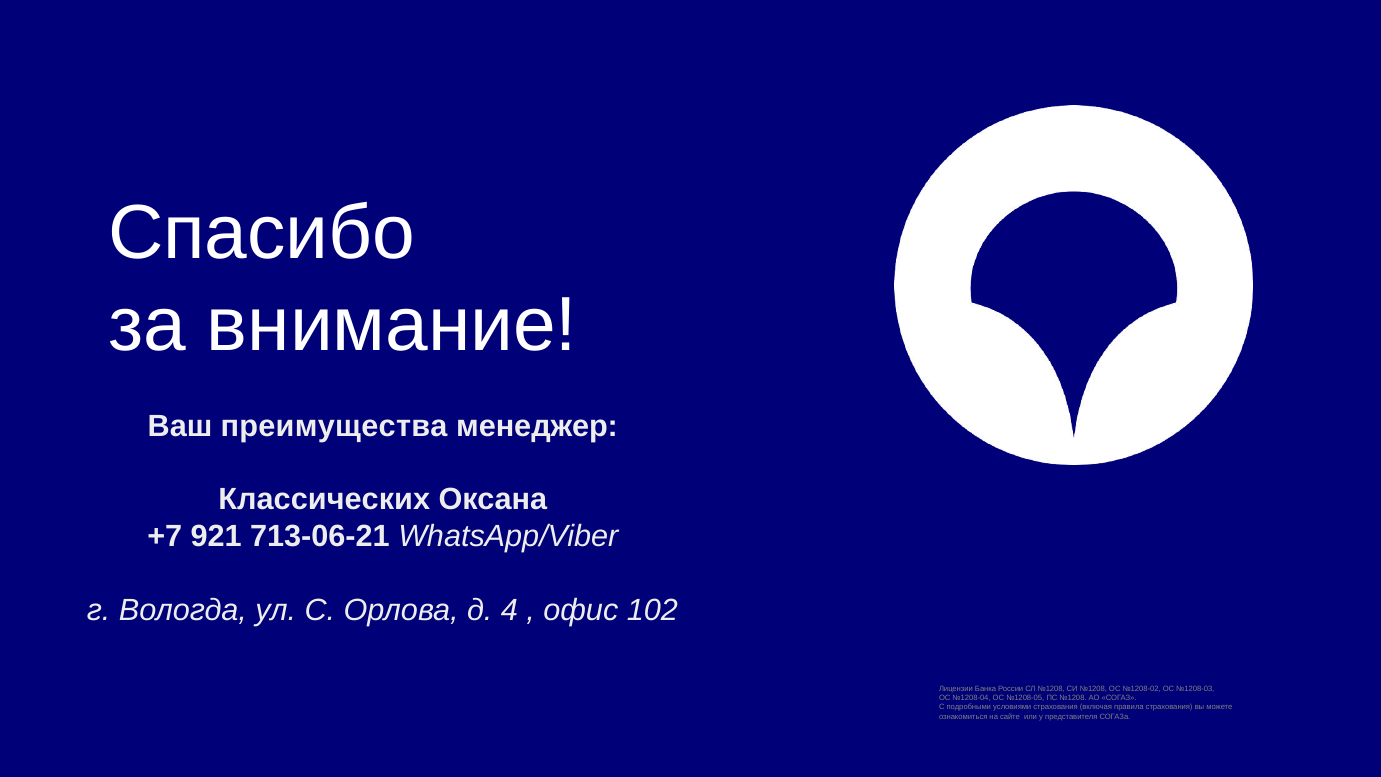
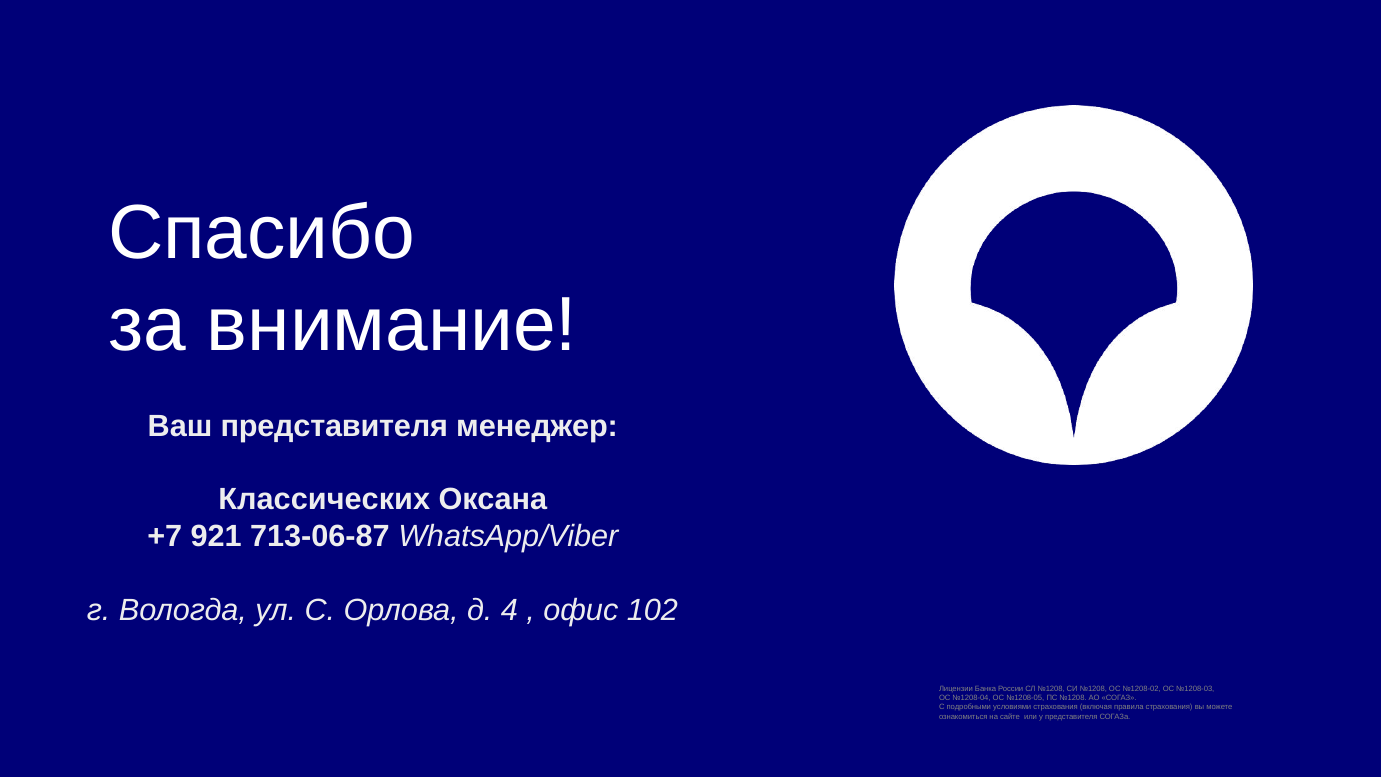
Ваш преимущества: преимущества -> представителя (334, 426)
713-06-21: 713-06-21 -> 713-06-87 (320, 537)
